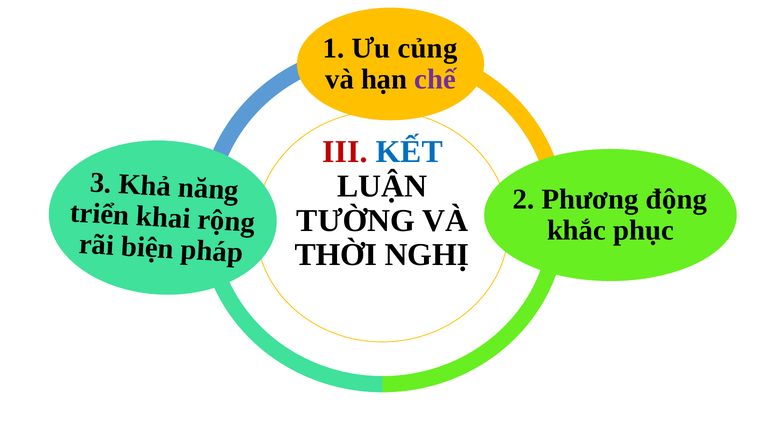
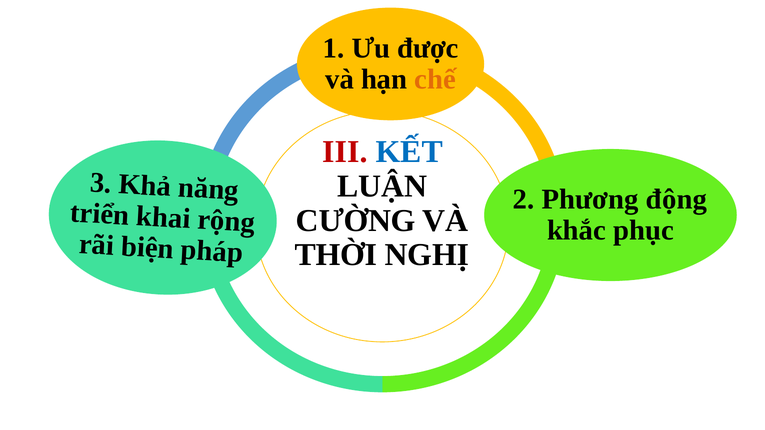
củng: củng -> được (428, 48)
chế colour: purple -> orange (435, 79)
TƯỜNG: TƯỜNG -> CƯỜNG (356, 221)
